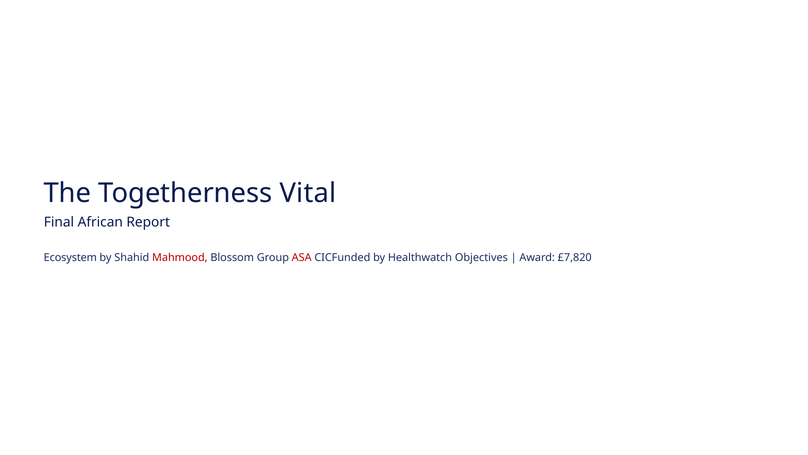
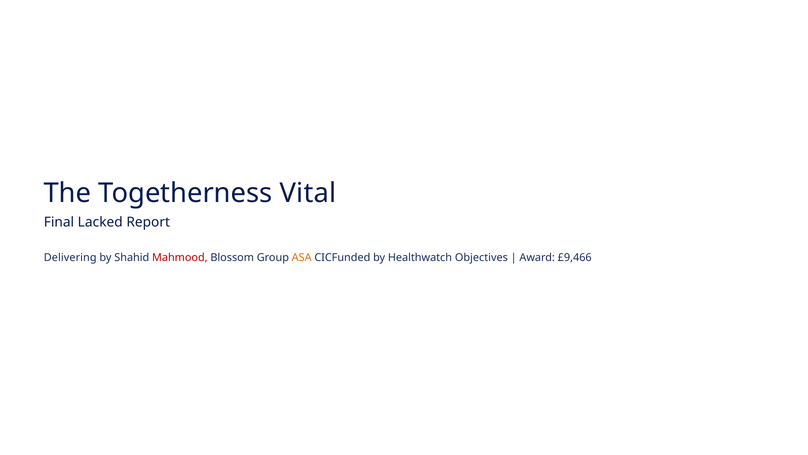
African: African -> Lacked (100, 222)
Ecosystem: Ecosystem -> Delivering (70, 258)
ASA colour: red -> orange (302, 258)
£7,820: £7,820 -> £9,466 (575, 258)
